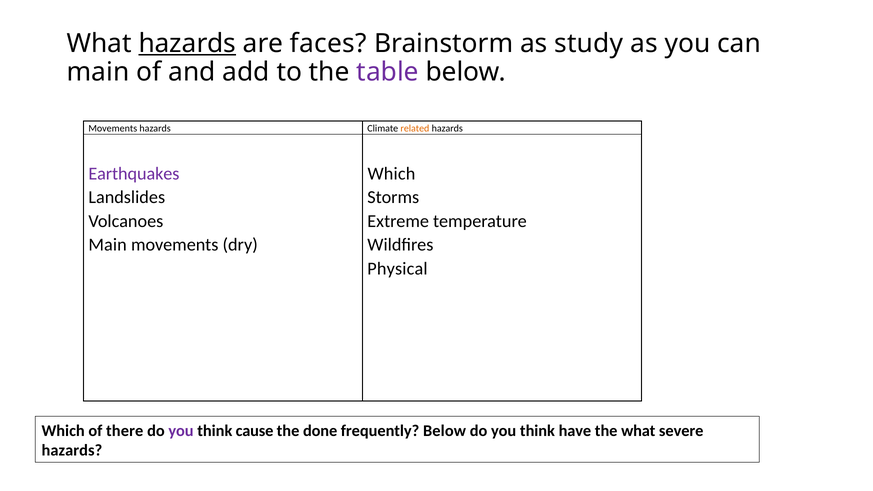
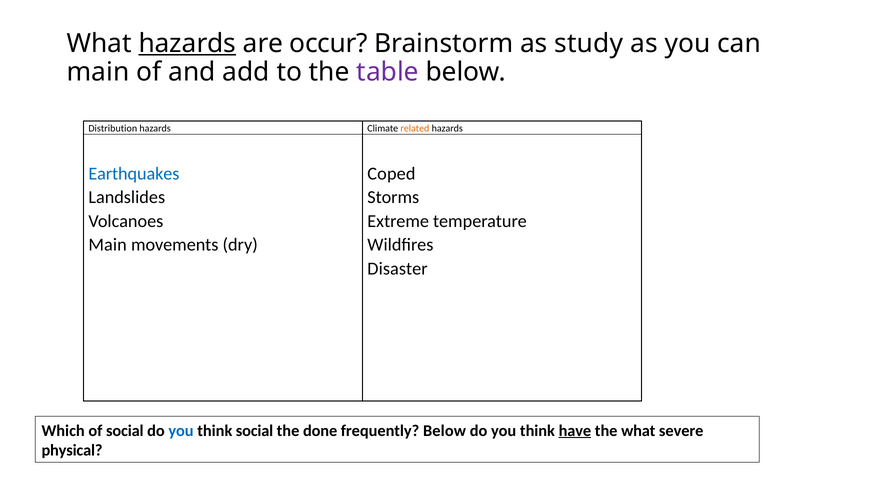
faces: faces -> occur (329, 43)
Movements: Movements -> Distribution (113, 128)
Earthquakes colour: purple -> blue (134, 174)
Which: Which -> Coped (391, 174)
Physical: Physical -> Disaster (398, 269)
of there: there -> social (125, 431)
you colour: purple -> blue (181, 431)
think cause: cause -> social (255, 431)
have underline: none -> present (575, 431)
hazards: hazards -> physical (72, 450)
